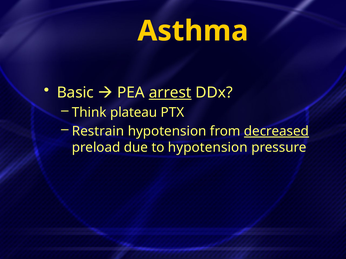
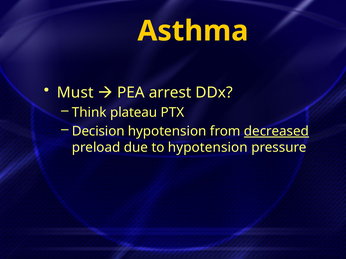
Basic: Basic -> Must (75, 93)
arrest underline: present -> none (170, 93)
Restrain: Restrain -> Decision (98, 131)
